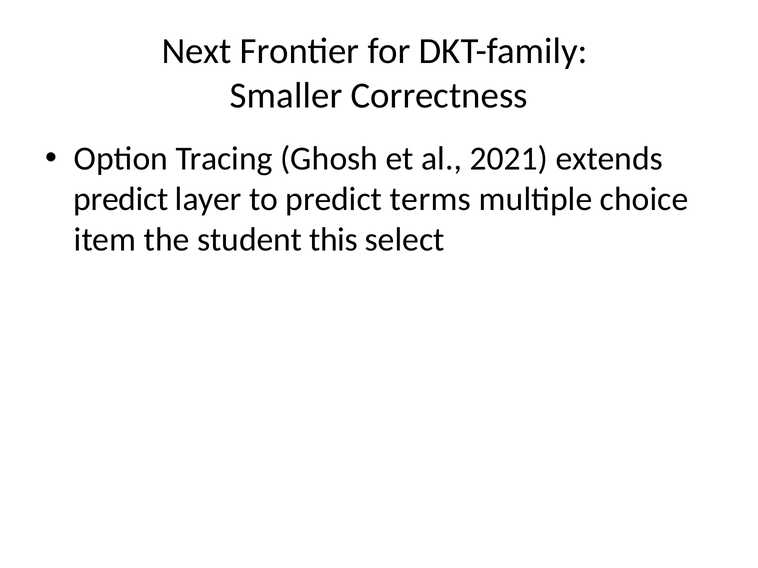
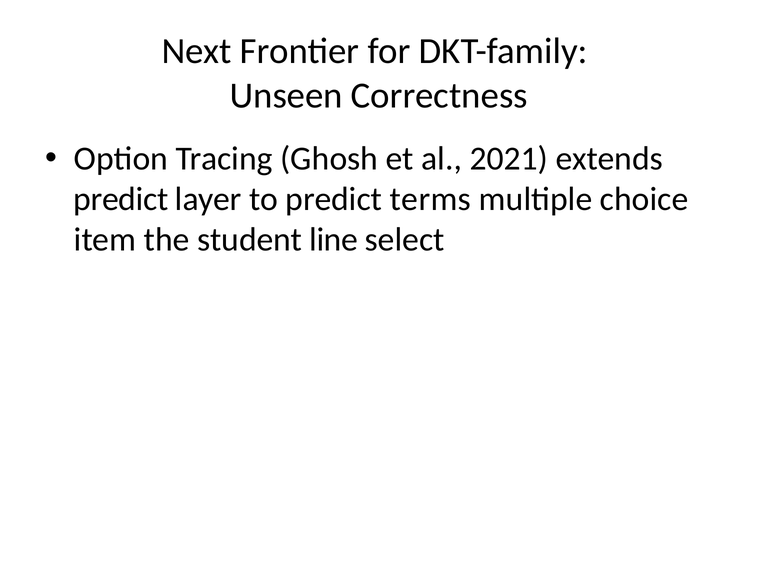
Smaller: Smaller -> Unseen (286, 95)
this: this -> line (334, 240)
